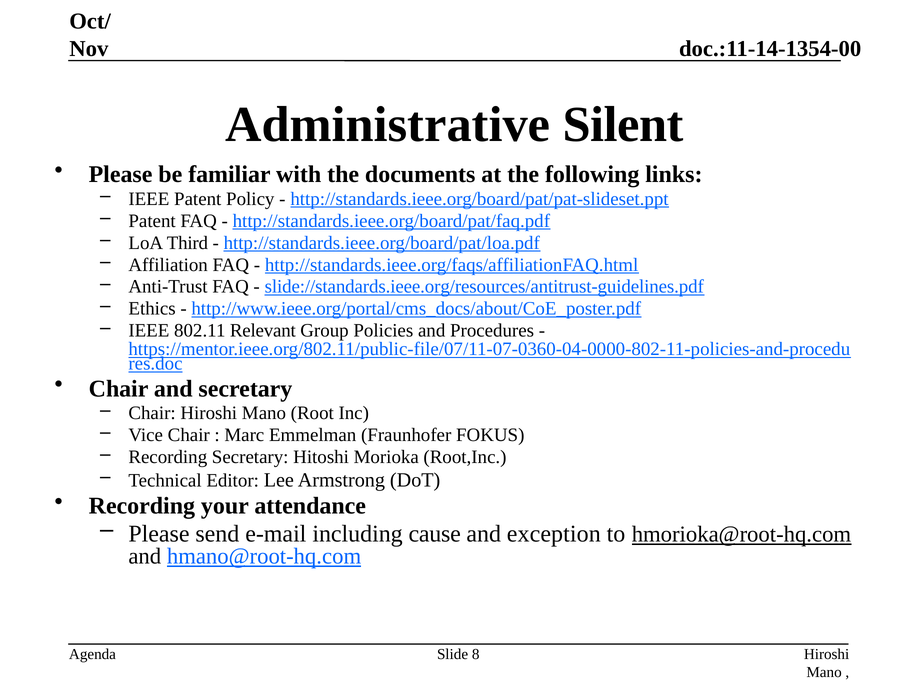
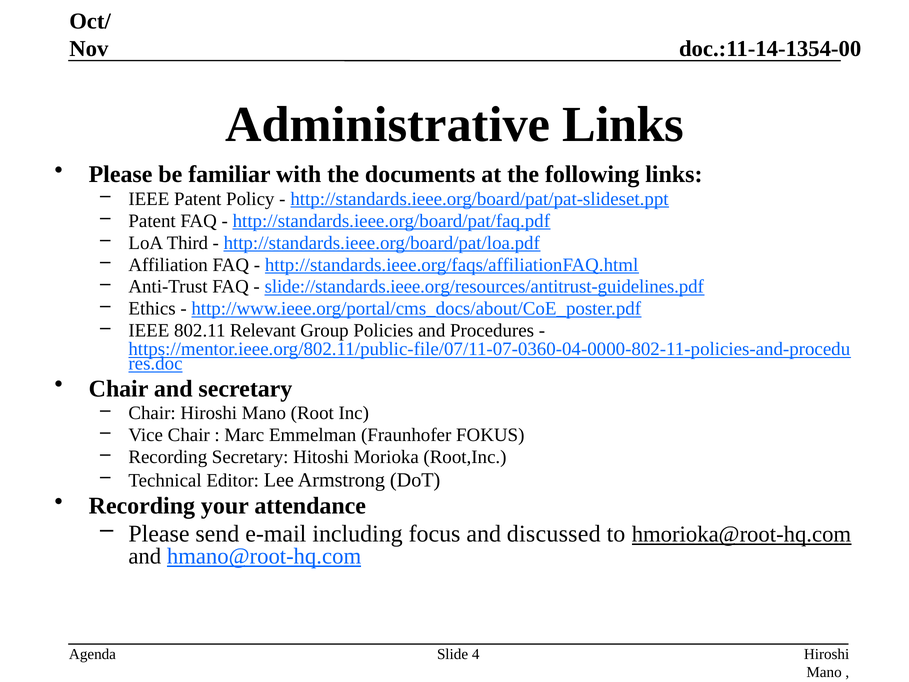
Administrative Silent: Silent -> Links (623, 125)
cause: cause -> focus (435, 533)
exception: exception -> discussed (554, 533)
8: 8 -> 4 (476, 654)
